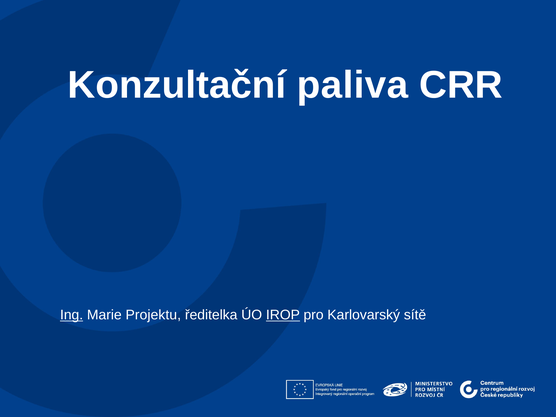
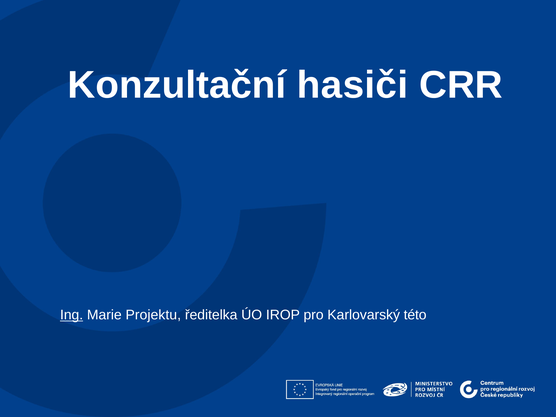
paliva: paliva -> hasiči (353, 85)
IROP underline: present -> none (283, 315)
sítě: sítě -> této (415, 315)
